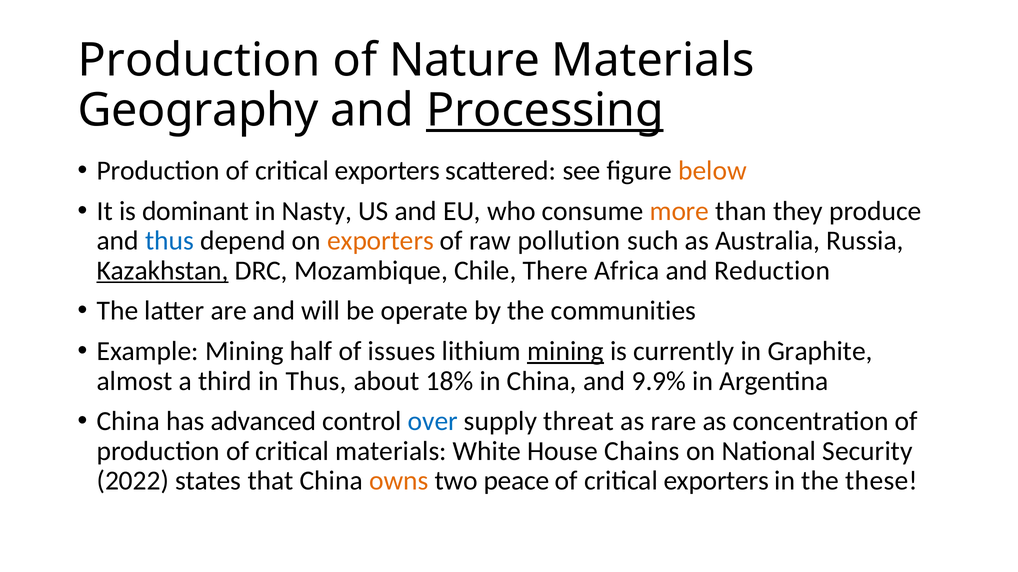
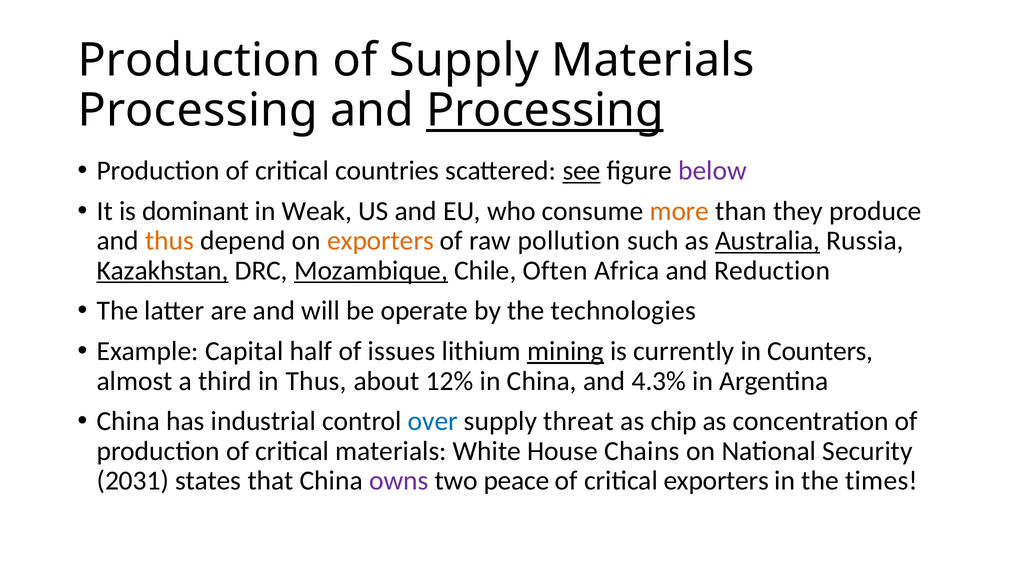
of Nature: Nature -> Supply (464, 60)
Geography: Geography -> Processing (198, 111)
Production of critical exporters: exporters -> countries (387, 171)
see underline: none -> present (582, 171)
below colour: orange -> purple (713, 171)
Nasty: Nasty -> Weak (317, 211)
thus colour: blue -> orange (170, 241)
Australia underline: none -> present (768, 241)
Mozambique underline: none -> present (371, 271)
There: There -> Often (555, 271)
communities: communities -> technologies (623, 311)
Example Mining: Mining -> Capital (244, 352)
Graphite: Graphite -> Counters (820, 352)
18%: 18% -> 12% (450, 381)
9.9%: 9.9% -> 4.3% (659, 381)
advanced: advanced -> industrial (263, 422)
rare: rare -> chip (674, 422)
2022: 2022 -> 2031 (133, 481)
owns colour: orange -> purple (399, 481)
these: these -> times (882, 481)
